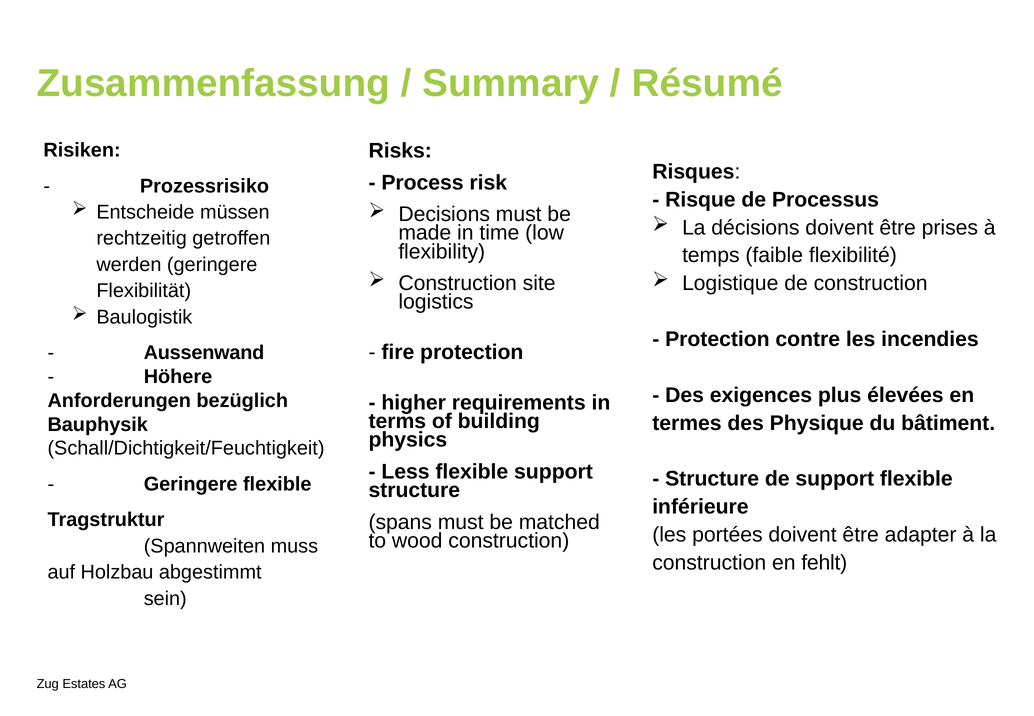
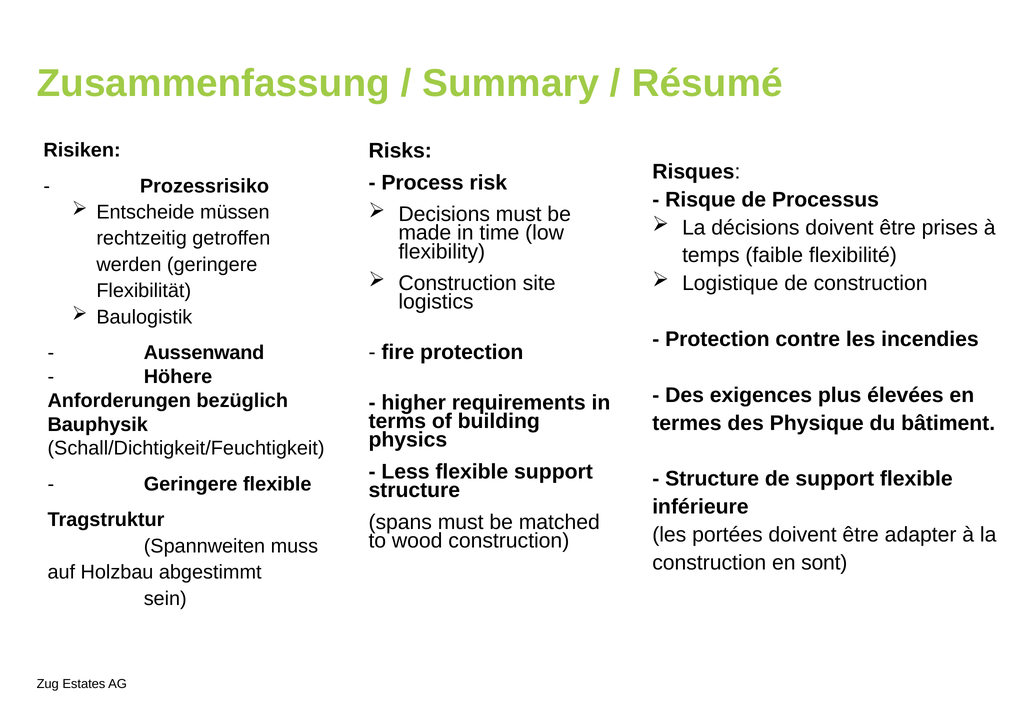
fehlt: fehlt -> sont (824, 563)
